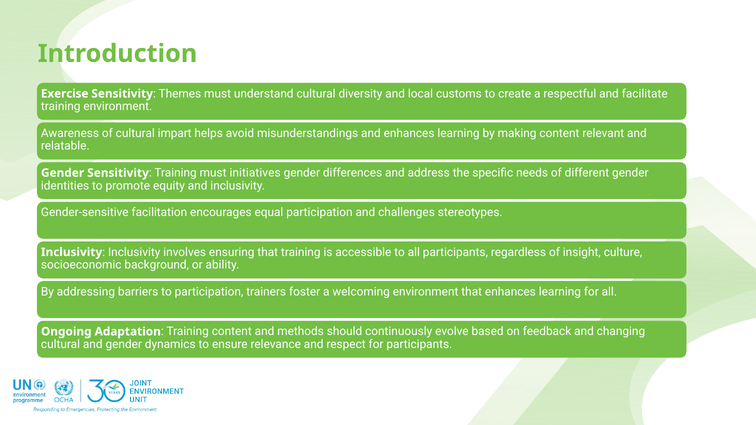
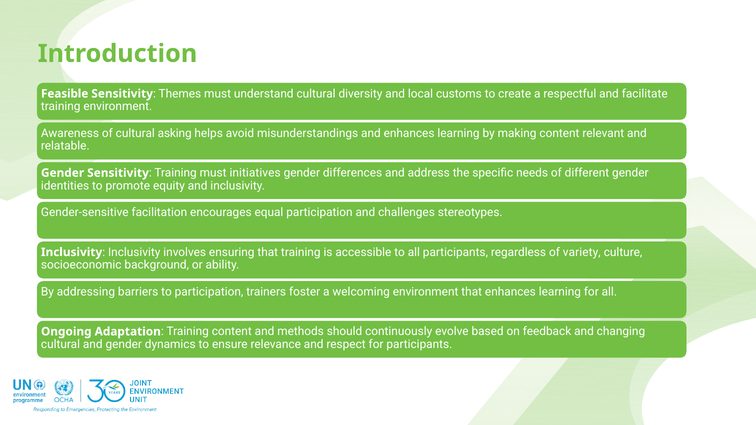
Exercise: Exercise -> Feasible (65, 94)
impart: impart -> asking (175, 133)
insight: insight -> variety (582, 252)
